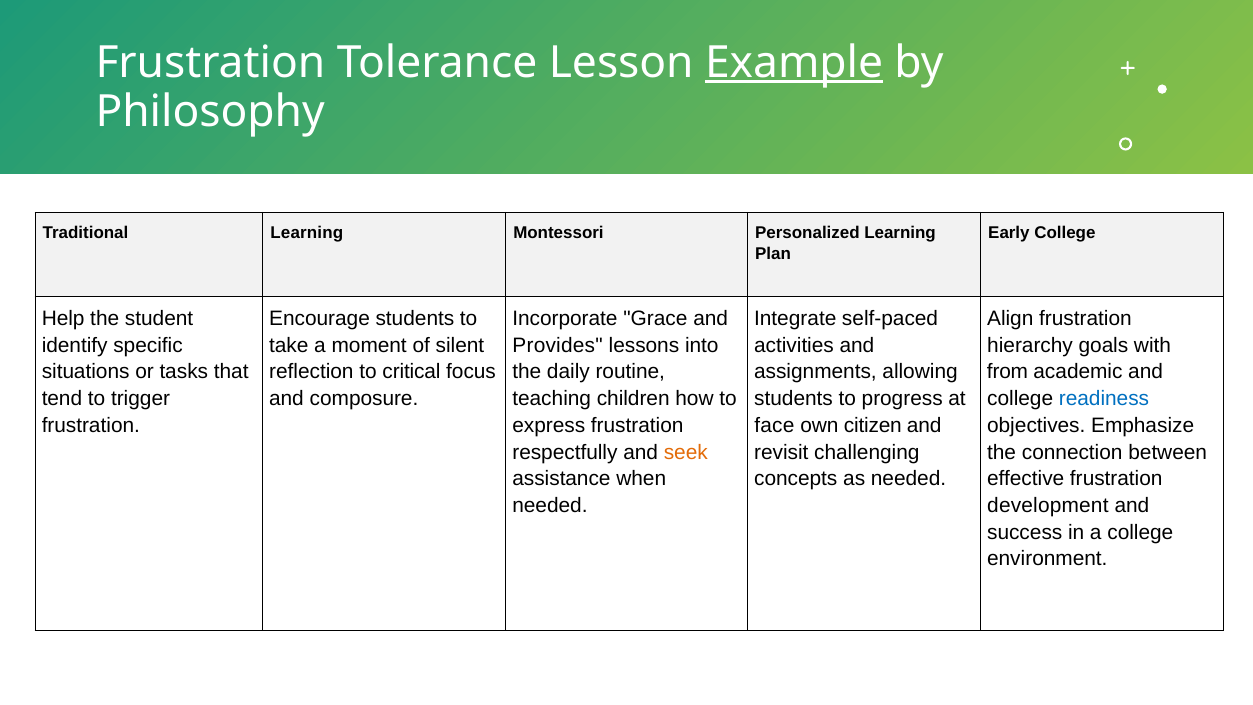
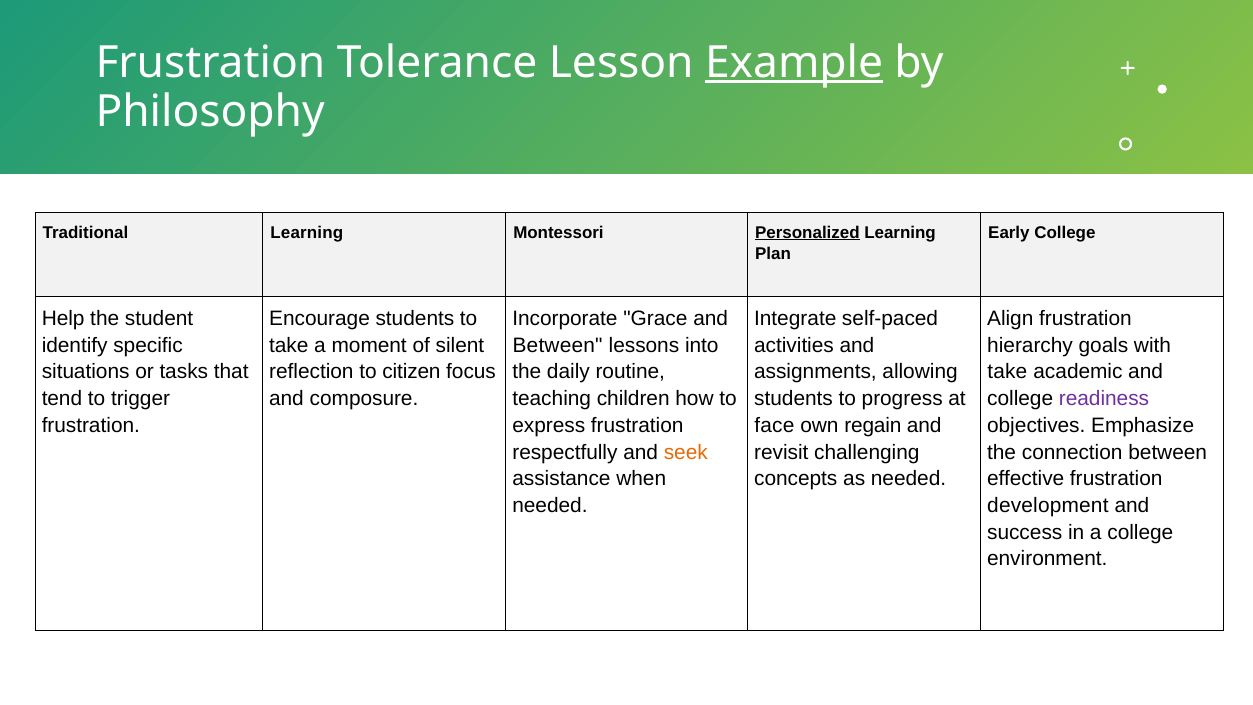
Personalized underline: none -> present (807, 232)
Provides: Provides -> Between (558, 345)
critical: critical -> citizen (412, 372)
from: from -> take (1007, 372)
readiness colour: blue -> purple (1104, 399)
citizen: citizen -> regain (873, 425)
